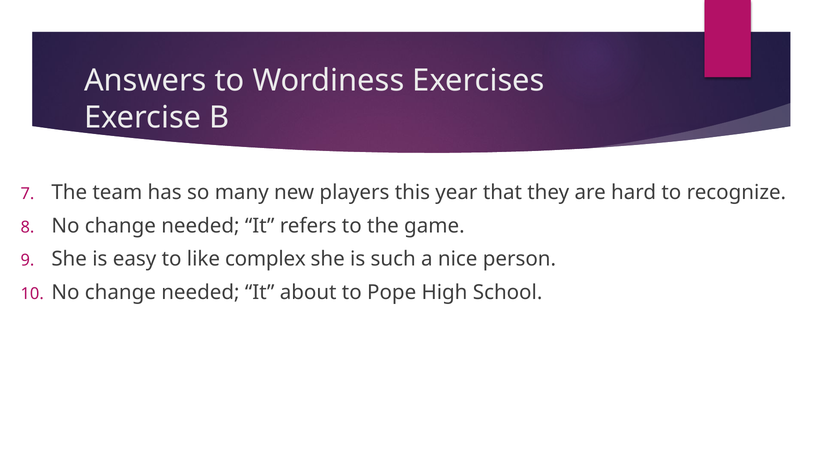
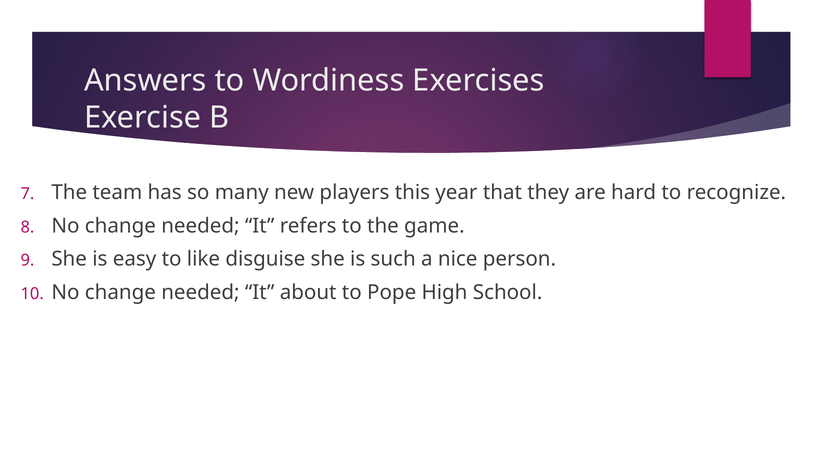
complex: complex -> disguise (265, 259)
